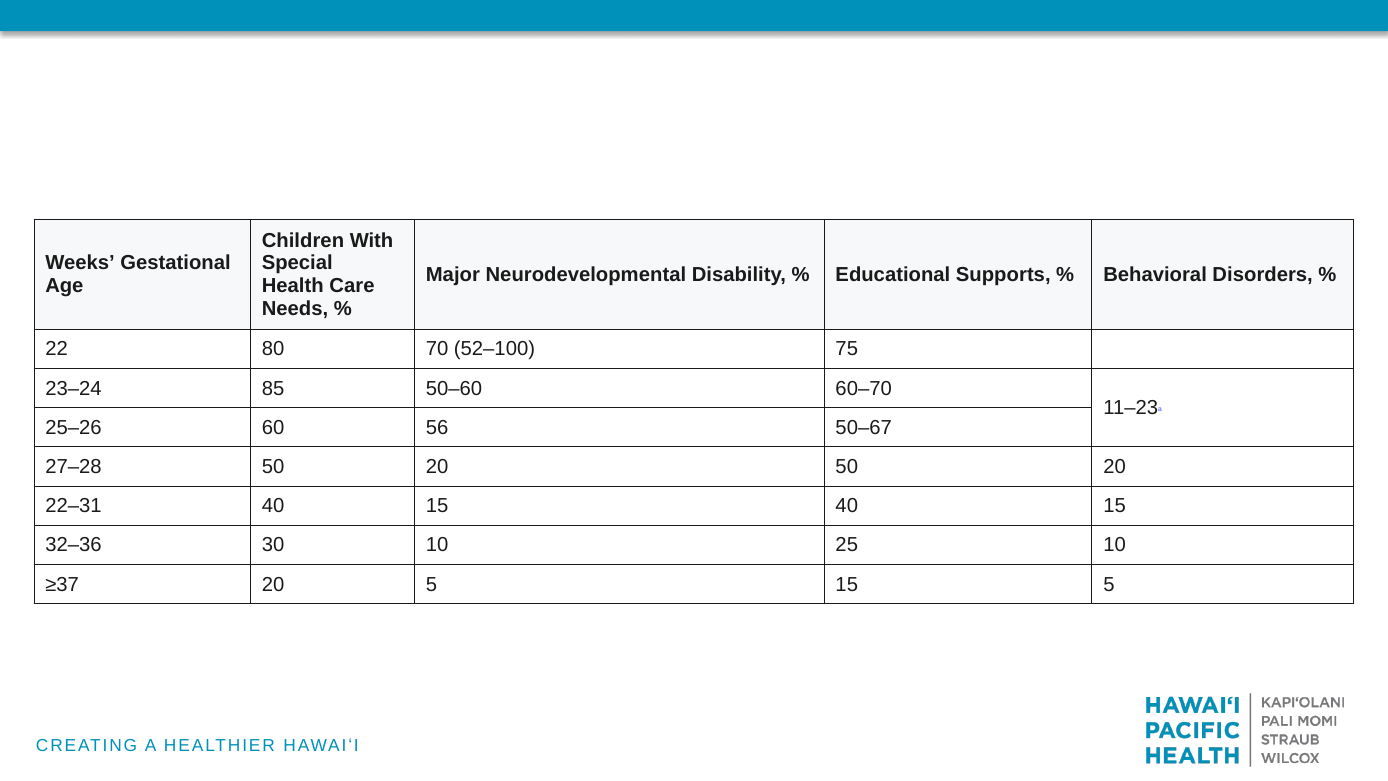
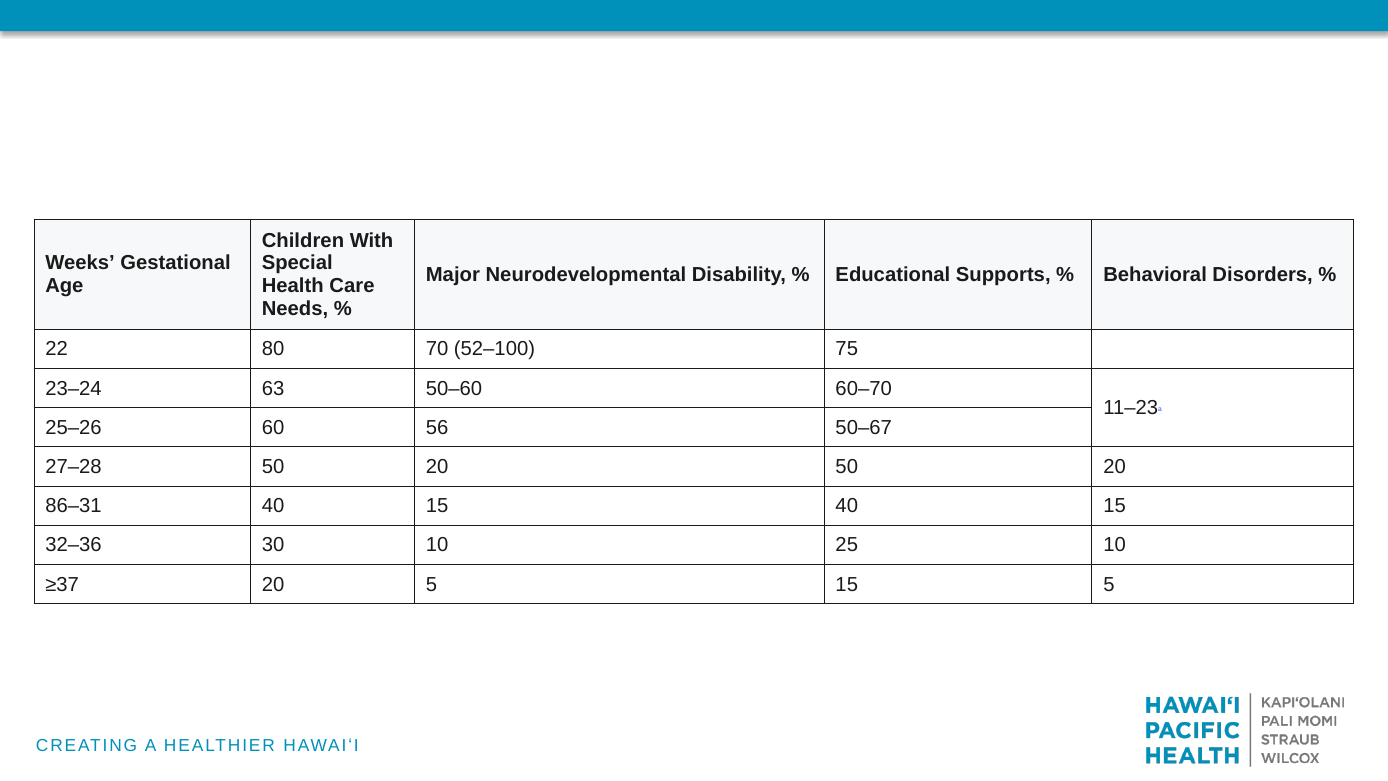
85: 85 -> 63 (273, 388)
22–31: 22–31 -> 86–31 (73, 506)
